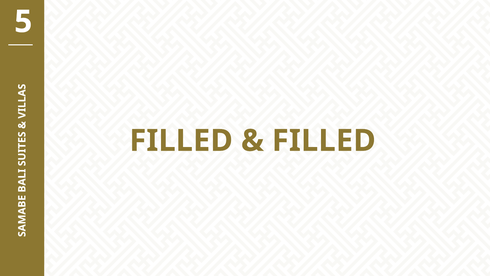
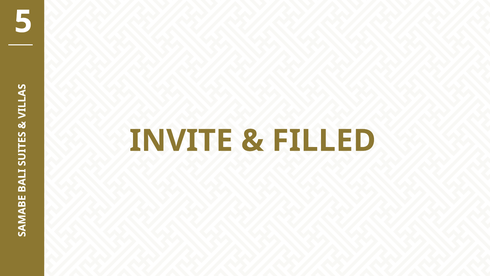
FILLED: FILLED -> INVITE (181, 141)
